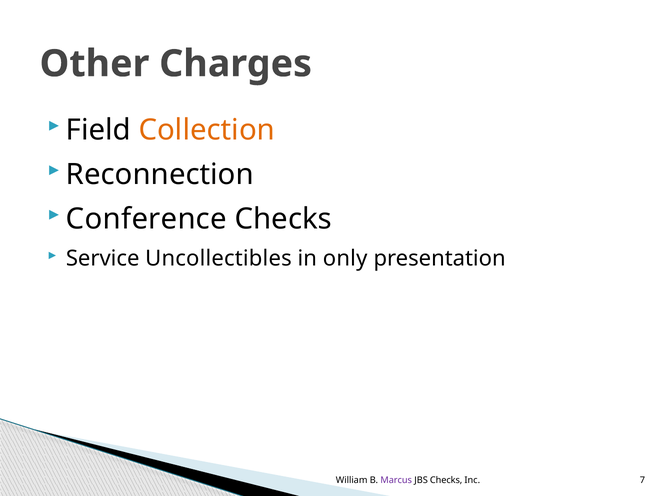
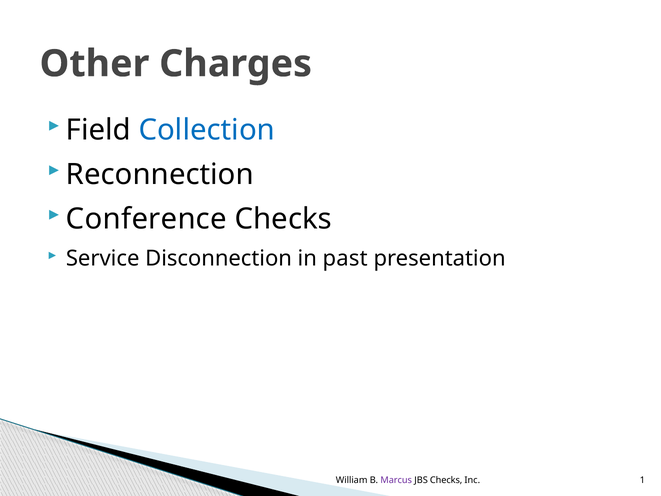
Collection colour: orange -> blue (207, 130)
Uncollectibles: Uncollectibles -> Disconnection (219, 258)
only: only -> past (345, 258)
7: 7 -> 1 (642, 480)
